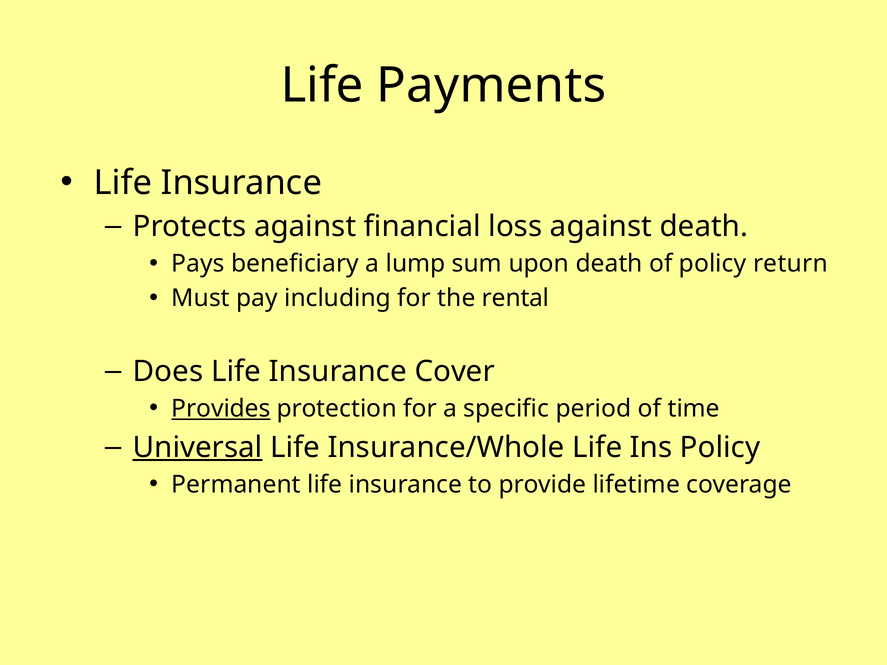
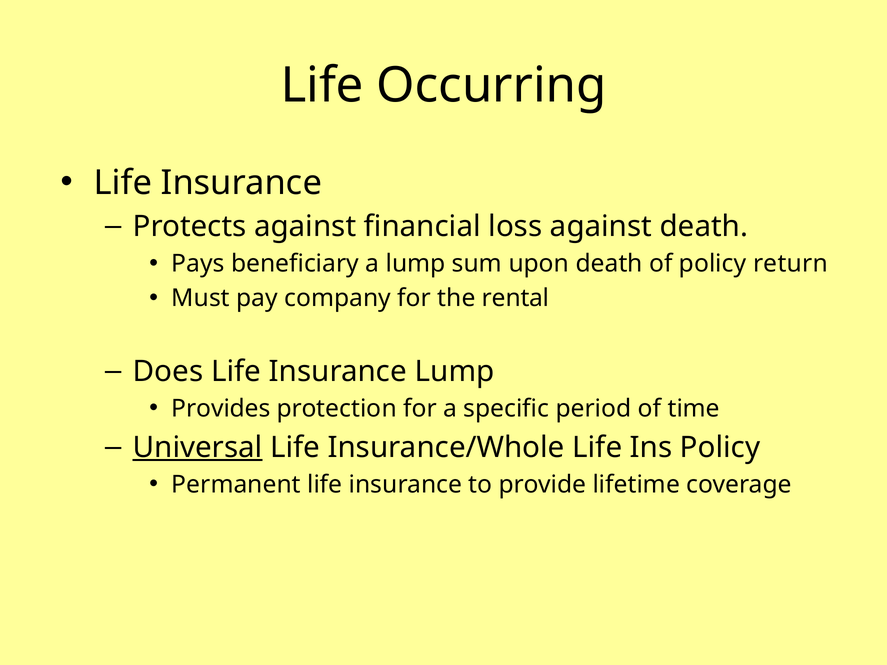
Payments: Payments -> Occurring (491, 86)
including: including -> company (338, 298)
Insurance Cover: Cover -> Lump (455, 372)
Provides underline: present -> none (221, 409)
